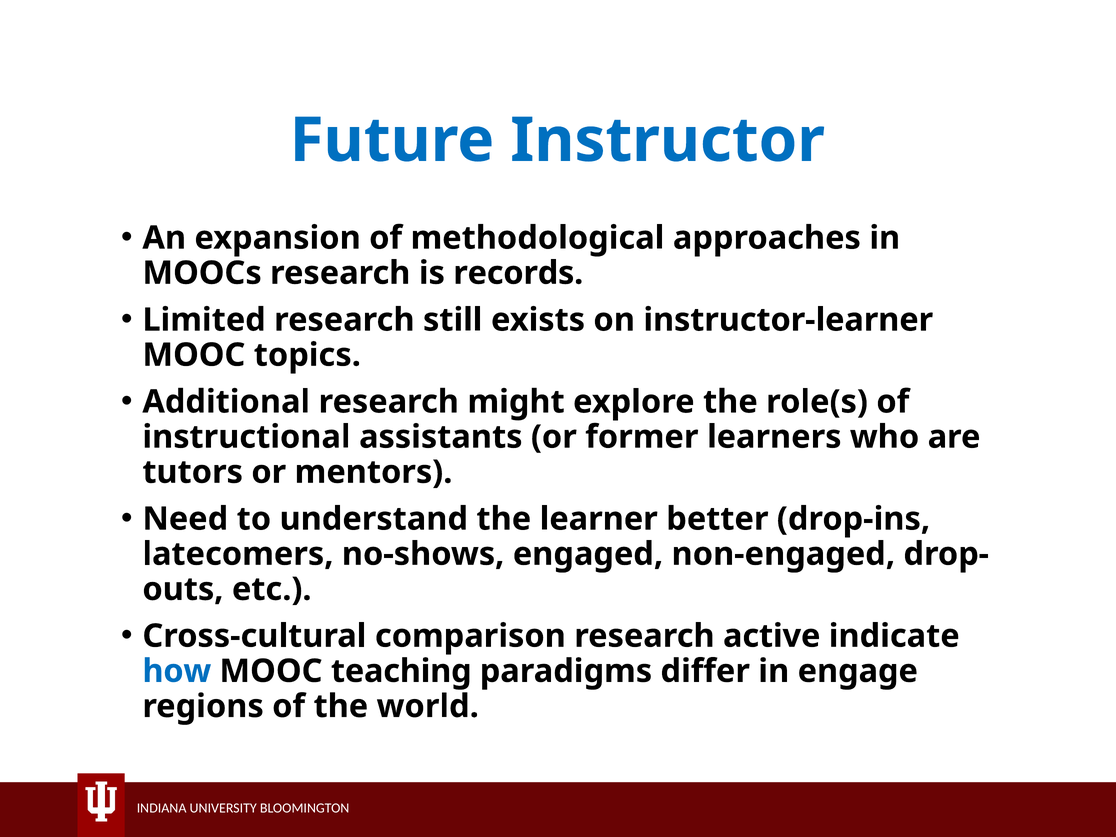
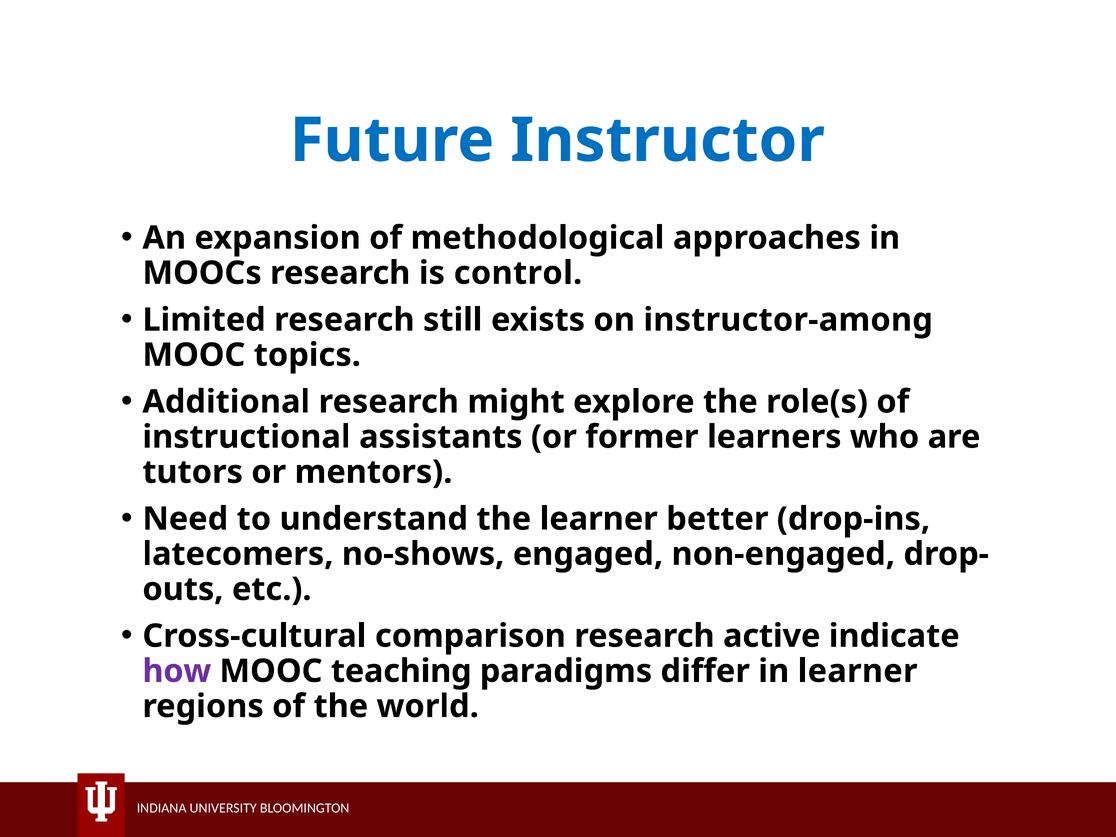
records: records -> control (518, 273)
instructor-learner: instructor-learner -> instructor-among (788, 320)
how colour: blue -> purple (177, 671)
in engage: engage -> learner (858, 671)
